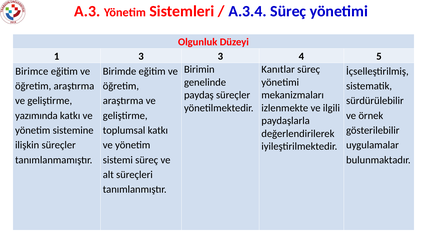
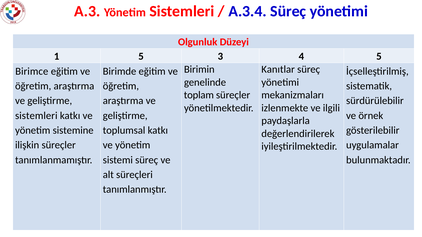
1 3: 3 -> 5 (141, 57)
paydaş: paydaş -> toplam (199, 95)
yazımında: yazımında -> sistemleri (36, 116)
